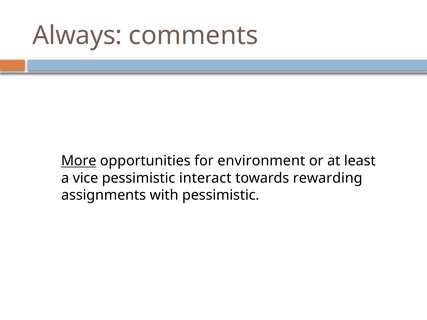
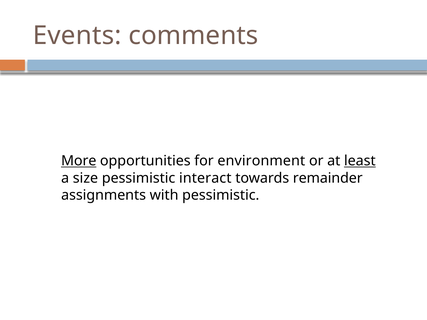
Always: Always -> Events (77, 36)
least underline: none -> present (360, 161)
vice: vice -> size (85, 178)
rewarding: rewarding -> remainder (328, 178)
